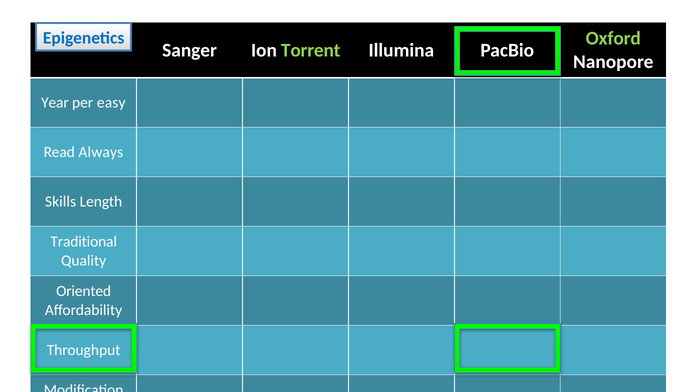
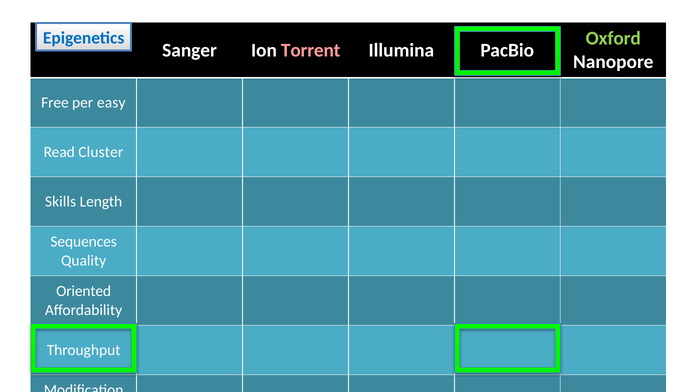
Torrent colour: light green -> pink (311, 50)
Year: Year -> Free (55, 103)
Always: Always -> Cluster (101, 152)
Traditional: Traditional -> Sequences (84, 242)
